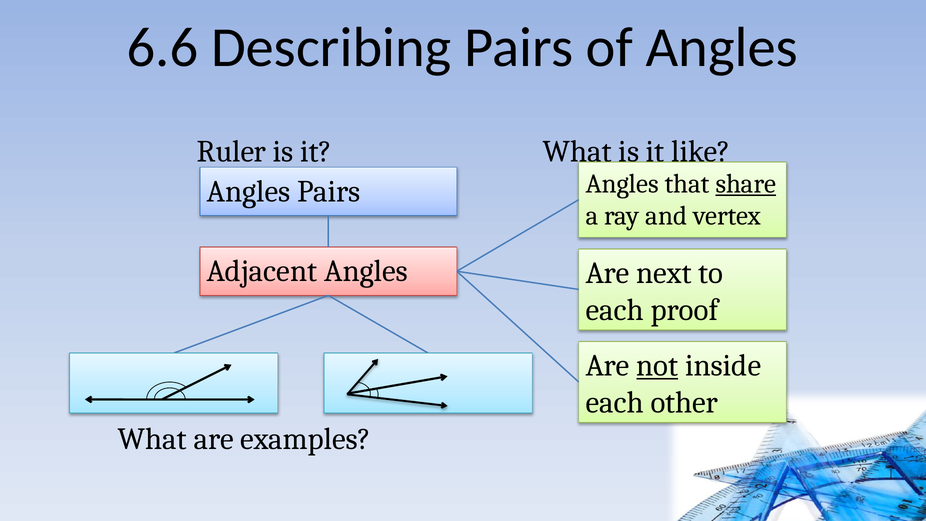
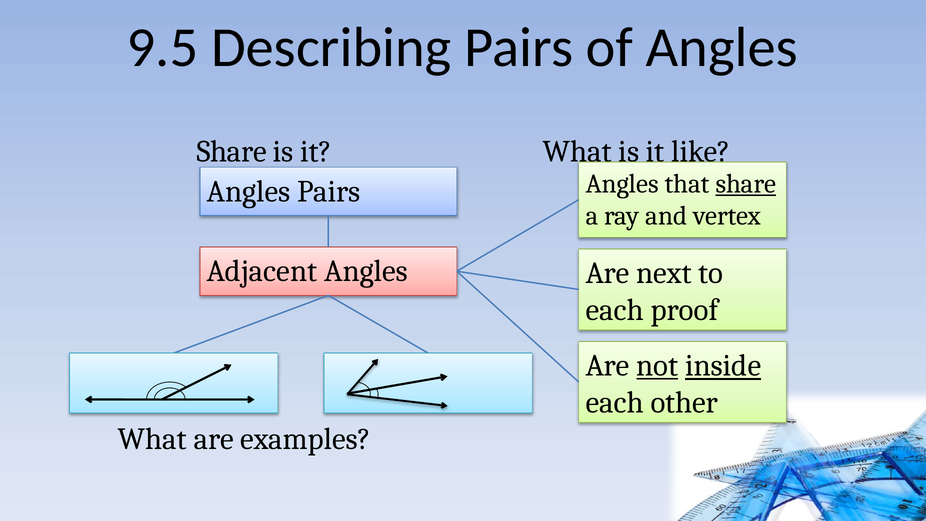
6.6: 6.6 -> 9.5 (163, 47)
Ruler: Ruler -> Share (232, 151)
inside underline: none -> present (723, 366)
